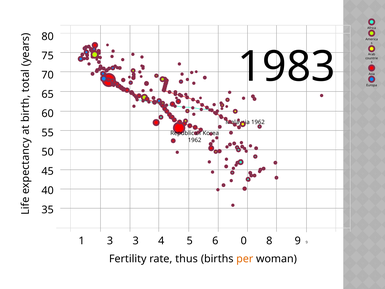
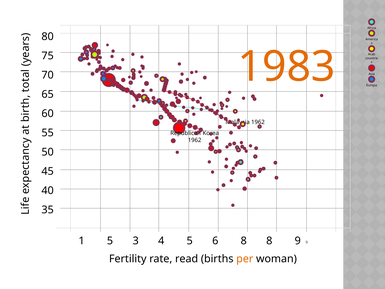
1983 colour: black -> orange (287, 67)
1 3: 3 -> 5 (110, 241)
0: 0 -> 8 (244, 241)
thus: thus -> read (187, 259)
